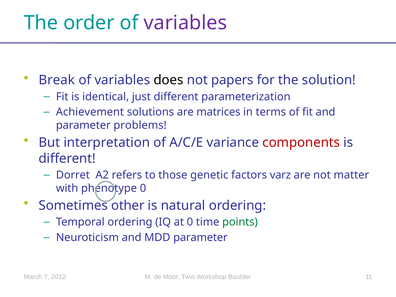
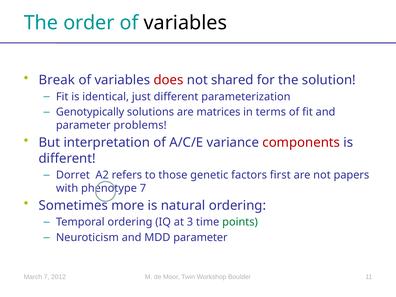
variables colour: purple -> black (185, 23)
does colour: black -> red (169, 80)
papers: papers -> shared (232, 80)
Achievement: Achievement -> Genotypically (90, 112)
varz: varz -> first (280, 175)
matter: matter -> papers (351, 175)
phenotype 0: 0 -> 7 (143, 188)
other: other -> more (128, 206)
at 0: 0 -> 3 (190, 222)
